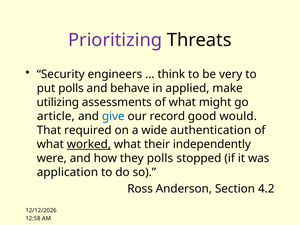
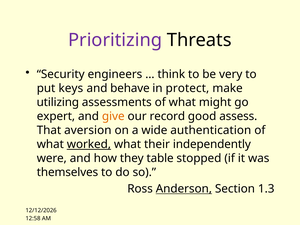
put polls: polls -> keys (71, 88)
applied: applied -> protect (187, 88)
article: article -> expert (56, 116)
give colour: blue -> orange (113, 116)
would: would -> assess (238, 116)
required: required -> aversion (88, 130)
they polls: polls -> table (160, 158)
application: application -> themselves (67, 172)
Anderson underline: none -> present (184, 189)
4.2: 4.2 -> 1.3 (266, 189)
